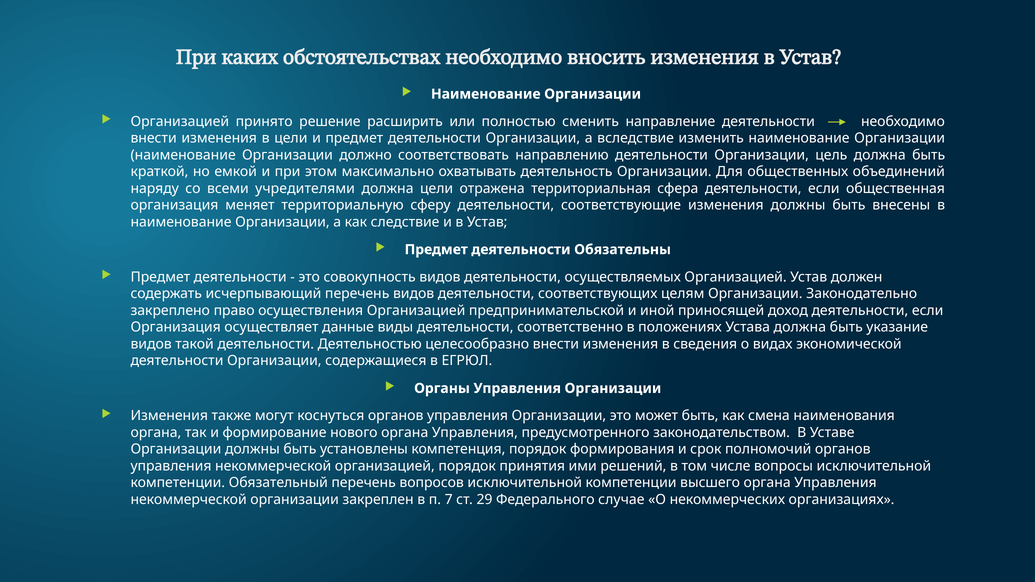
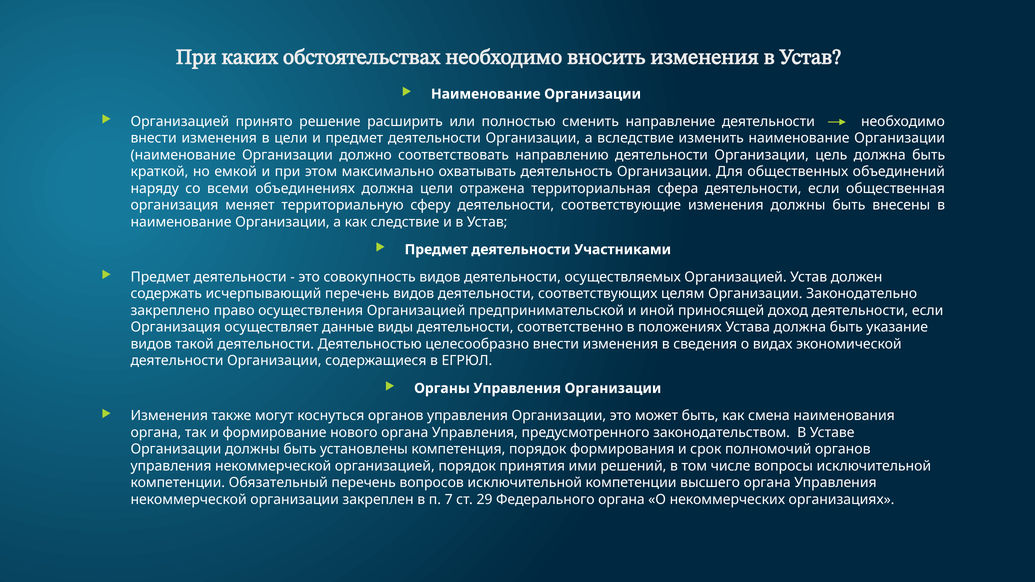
учредителями: учредителями -> объединениях (305, 189)
Обязательны: Обязательны -> Участниками (623, 250)
Федерального случае: случае -> органа (621, 500)
